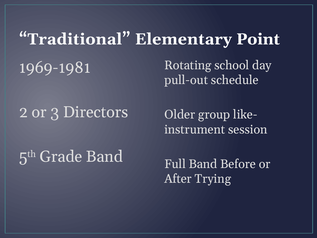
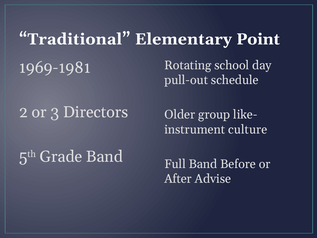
session: session -> culture (248, 129)
Trying: Trying -> Advise (213, 179)
